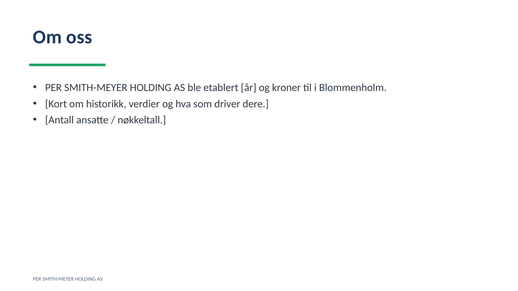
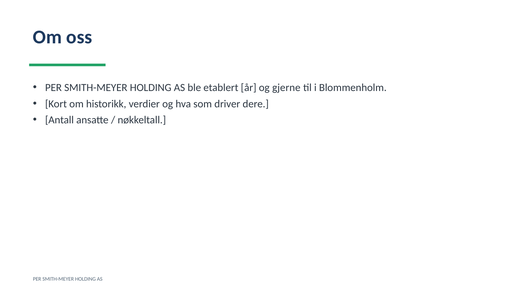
kroner: kroner -> gjerne (286, 88)
